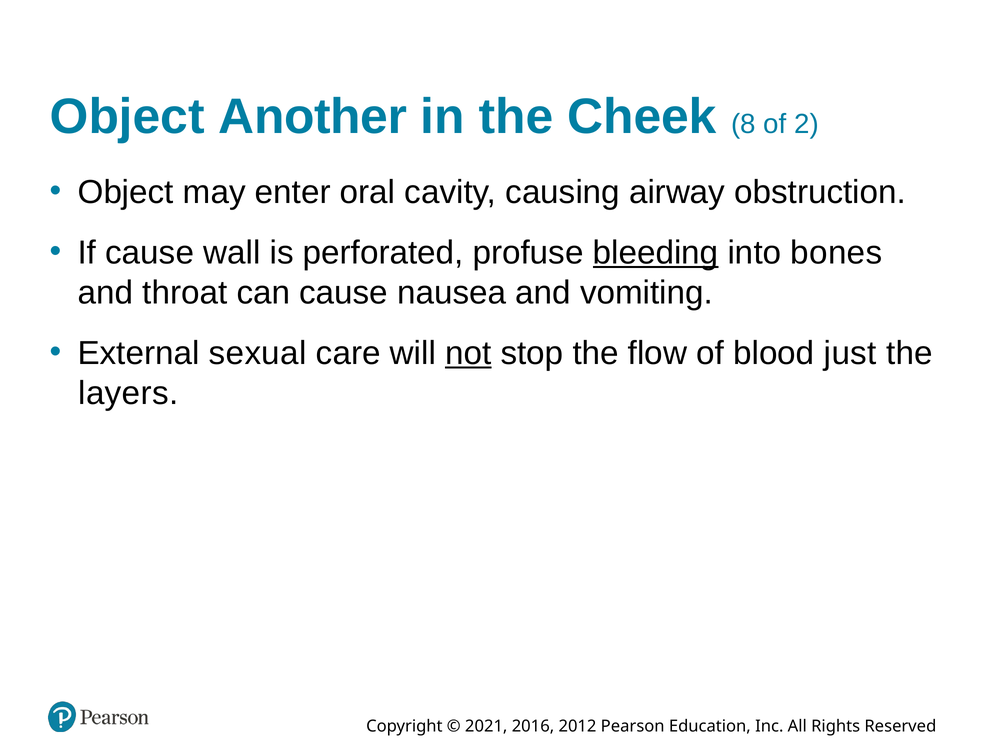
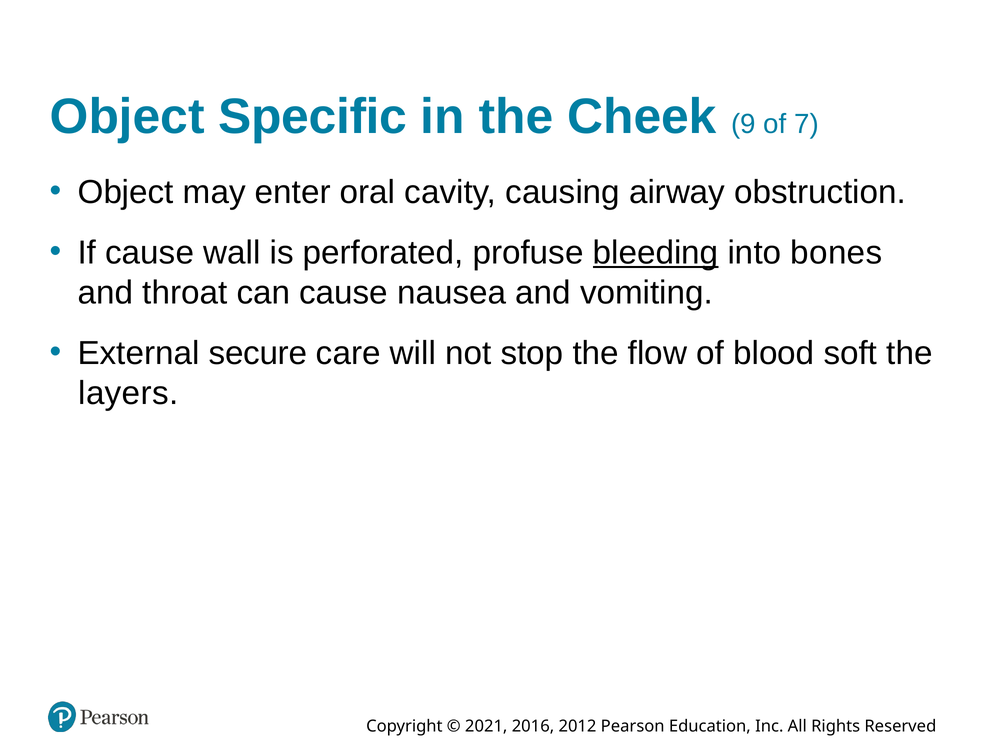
Another: Another -> Specific (313, 117)
8: 8 -> 9 (743, 124)
2: 2 -> 7 (807, 124)
sexual: sexual -> secure (258, 353)
not underline: present -> none (468, 353)
just: just -> soft (850, 353)
